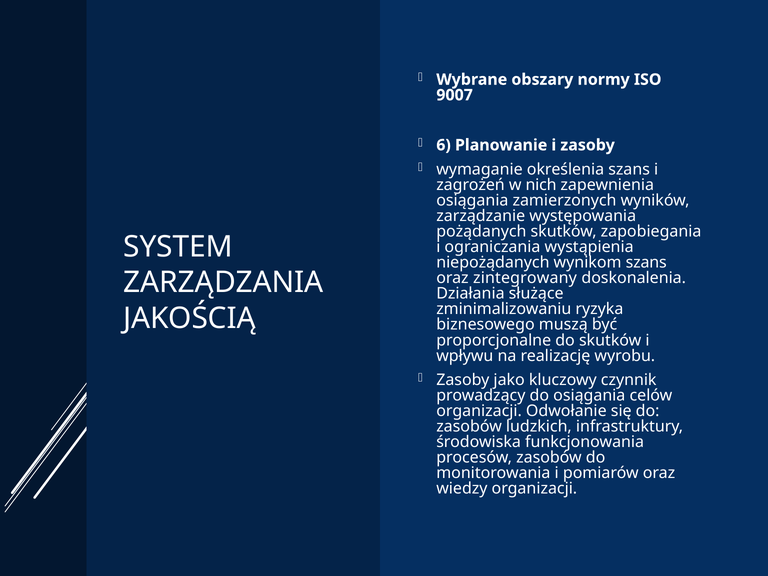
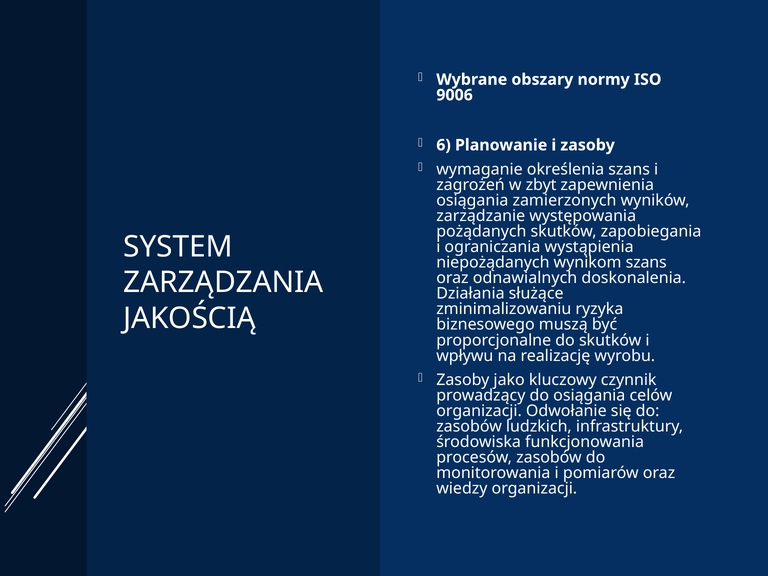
9007: 9007 -> 9006 (455, 95)
nich: nich -> zbyt (541, 185)
zintegrowany: zintegrowany -> odnawialnych (525, 278)
